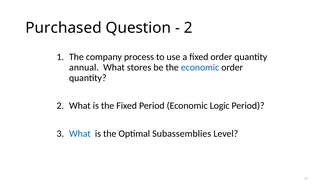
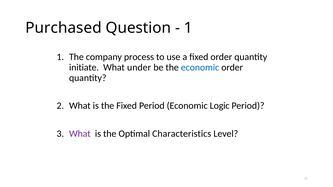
2: 2 -> 1 (188, 28)
annual: annual -> initiate (84, 67)
stores: stores -> under (139, 67)
What colour: blue -> purple (80, 134)
Subassemblies: Subassemblies -> Characteristics (182, 134)
